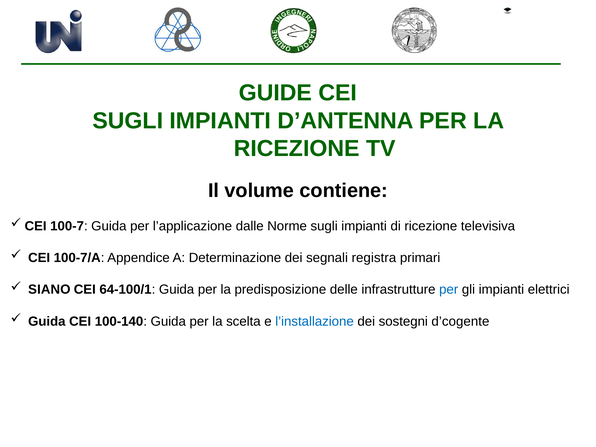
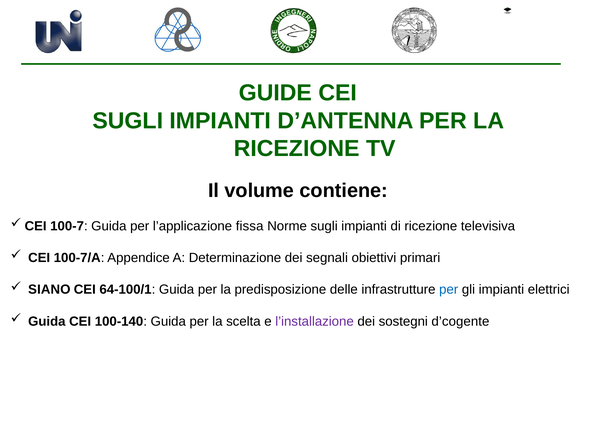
dalle: dalle -> fissa (250, 226)
registra: registra -> obiettivi (374, 258)
l’installazione colour: blue -> purple (315, 321)
